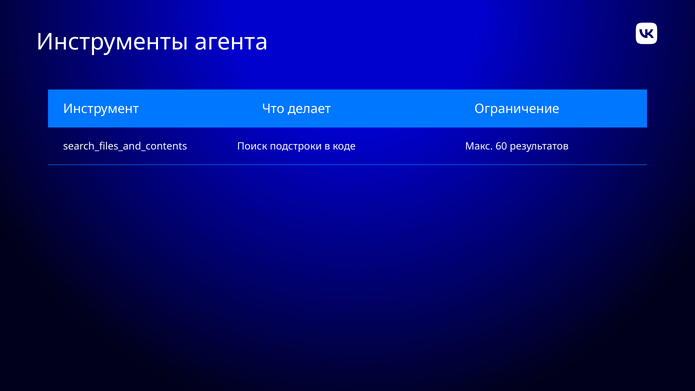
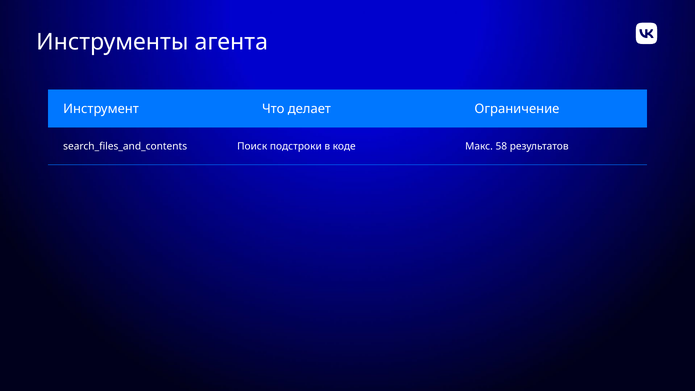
60: 60 -> 58 (501, 146)
